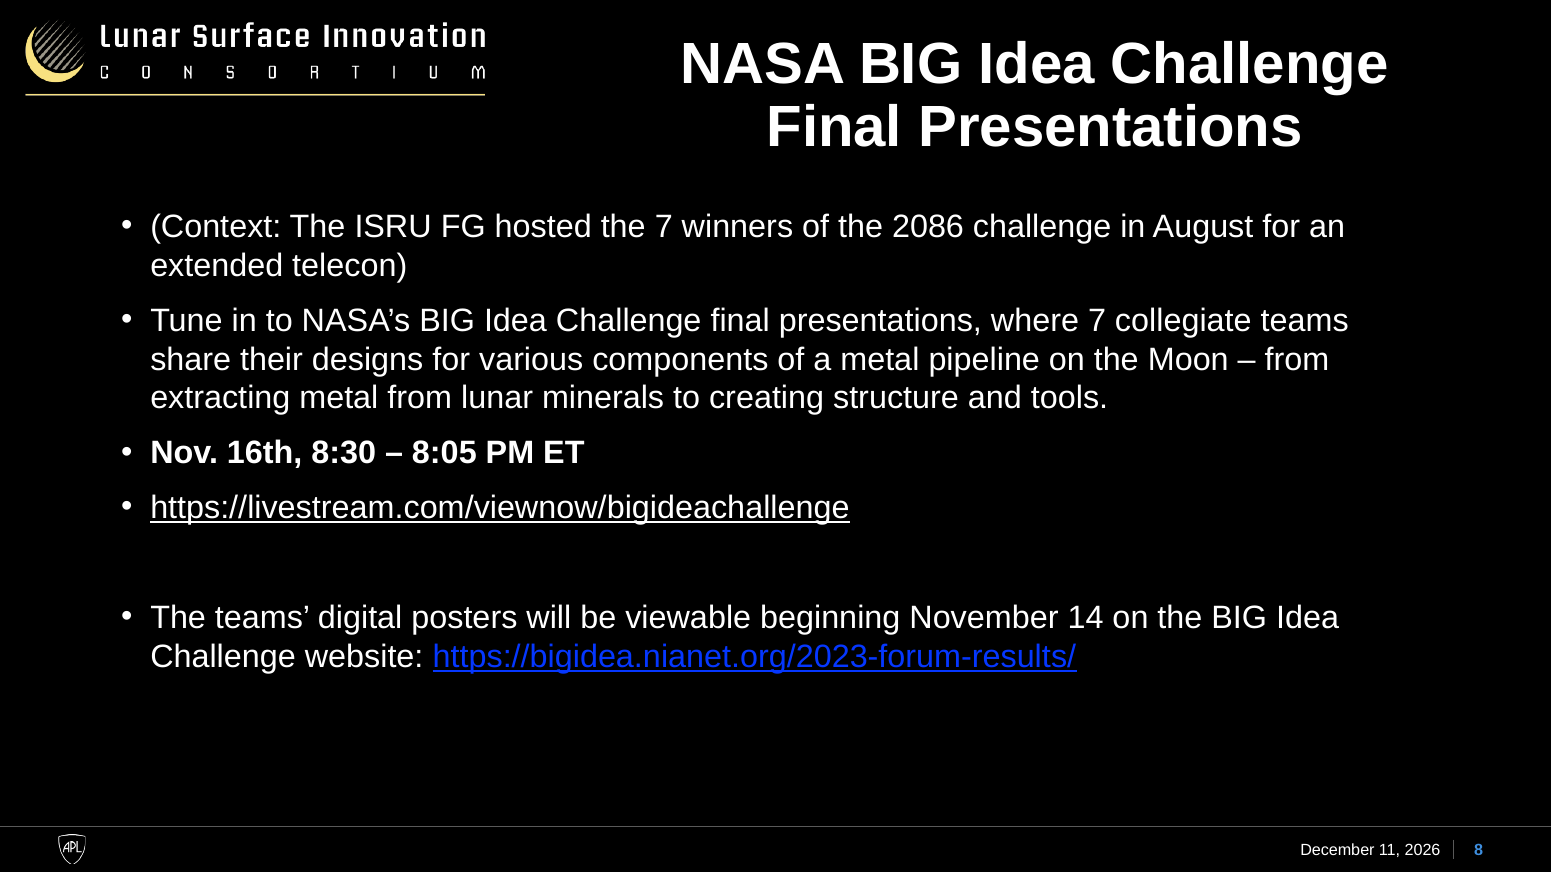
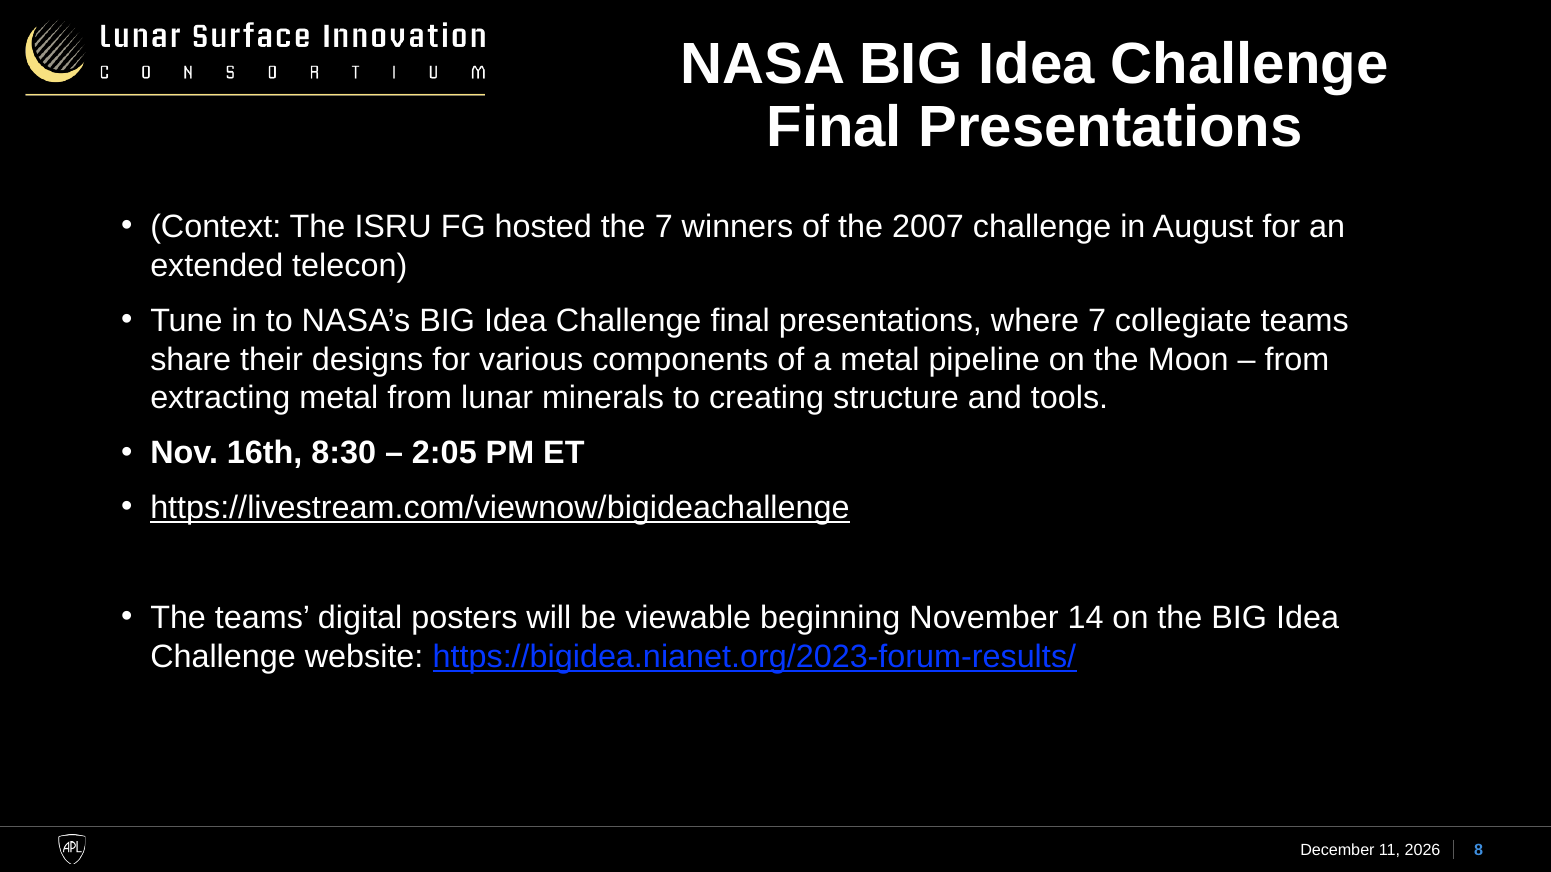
2086: 2086 -> 2007 (928, 227)
8:05: 8:05 -> 2:05 (444, 453)
